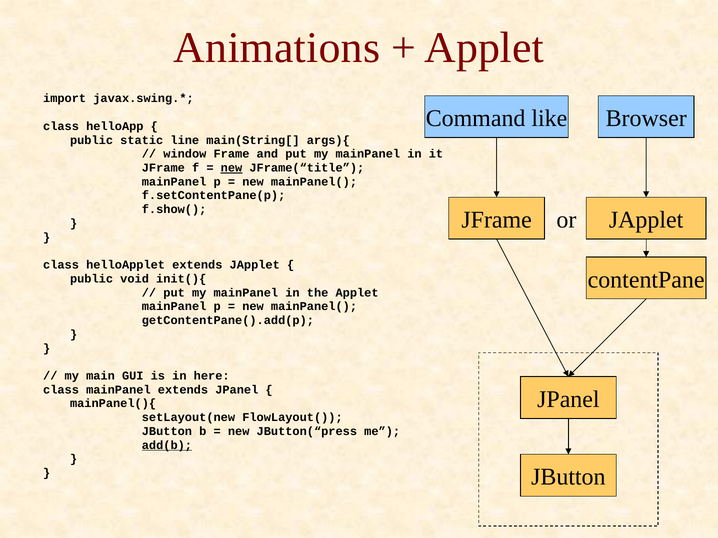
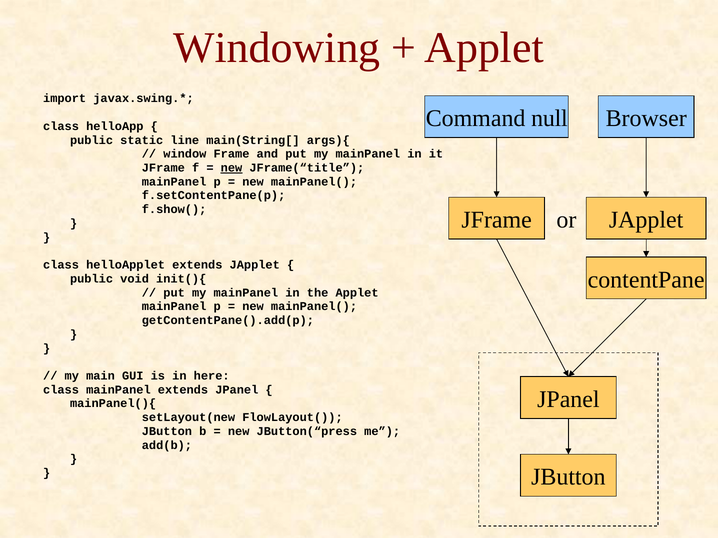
Animations: Animations -> Windowing (277, 48)
like: like -> null (549, 118)
add(b underline: present -> none (167, 446)
